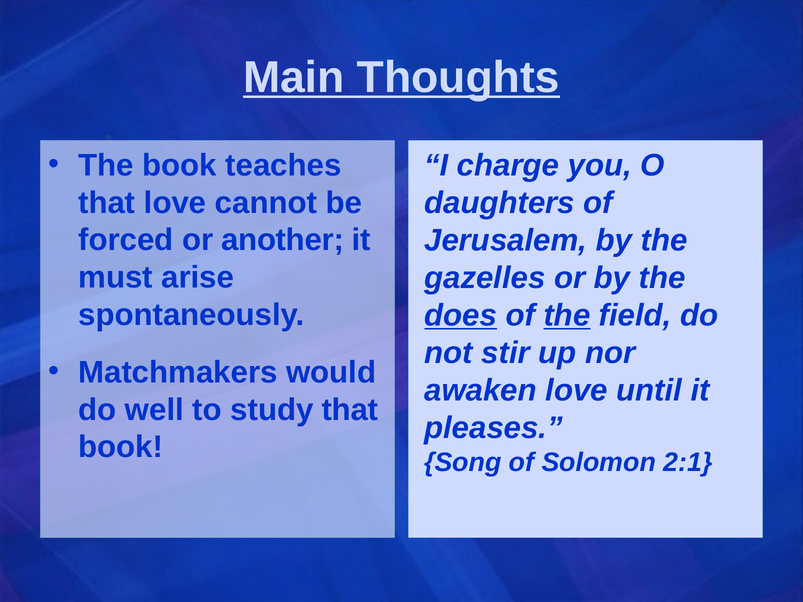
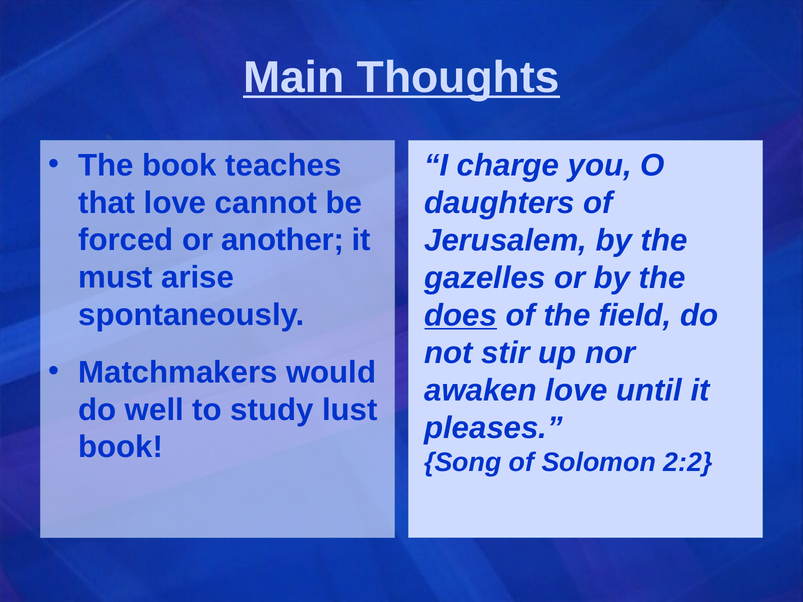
the underline: present -> none (567, 315)
study that: that -> lust (350, 410)
2:1: 2:1 -> 2:2 (688, 462)
